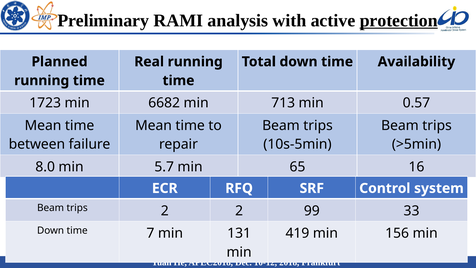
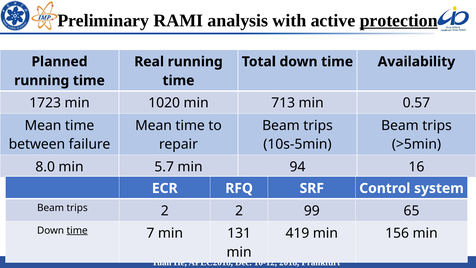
6682: 6682 -> 1020 (164, 103)
65: 65 -> 94 (297, 167)
33: 33 -> 65 (412, 211)
time underline: none -> present (77, 230)
